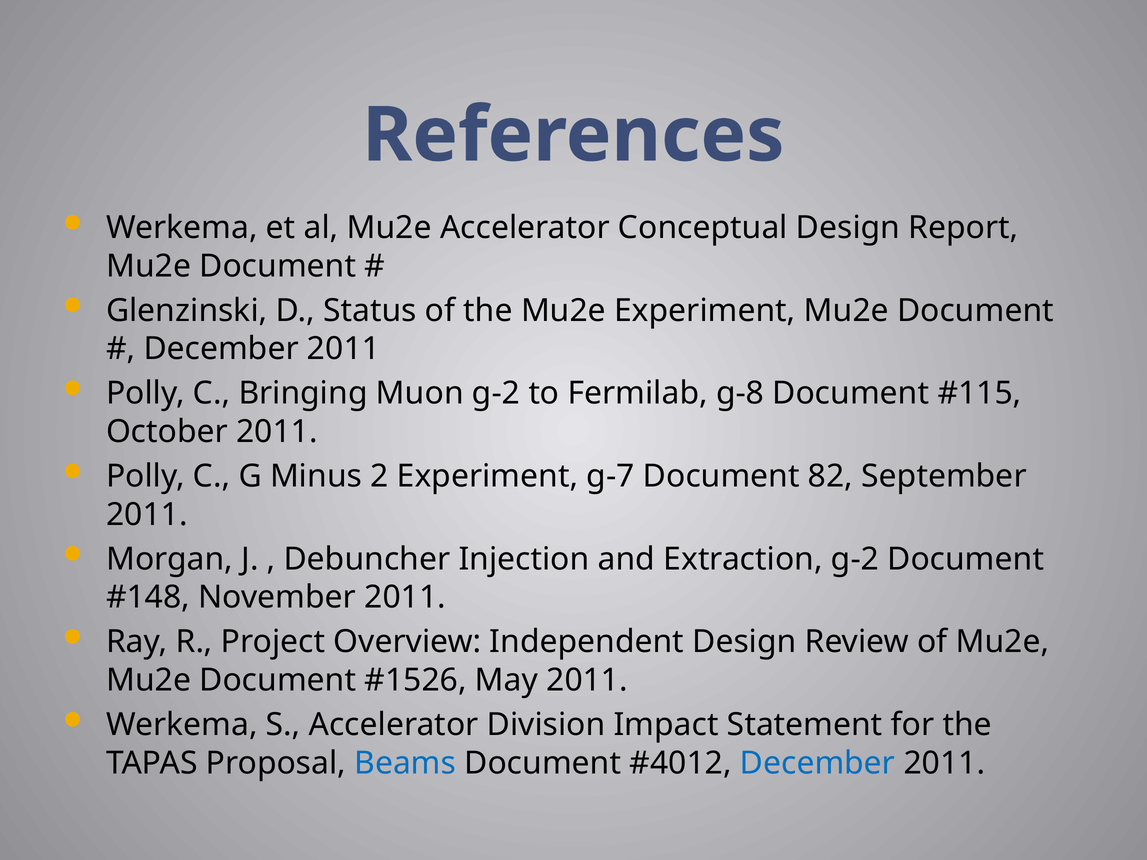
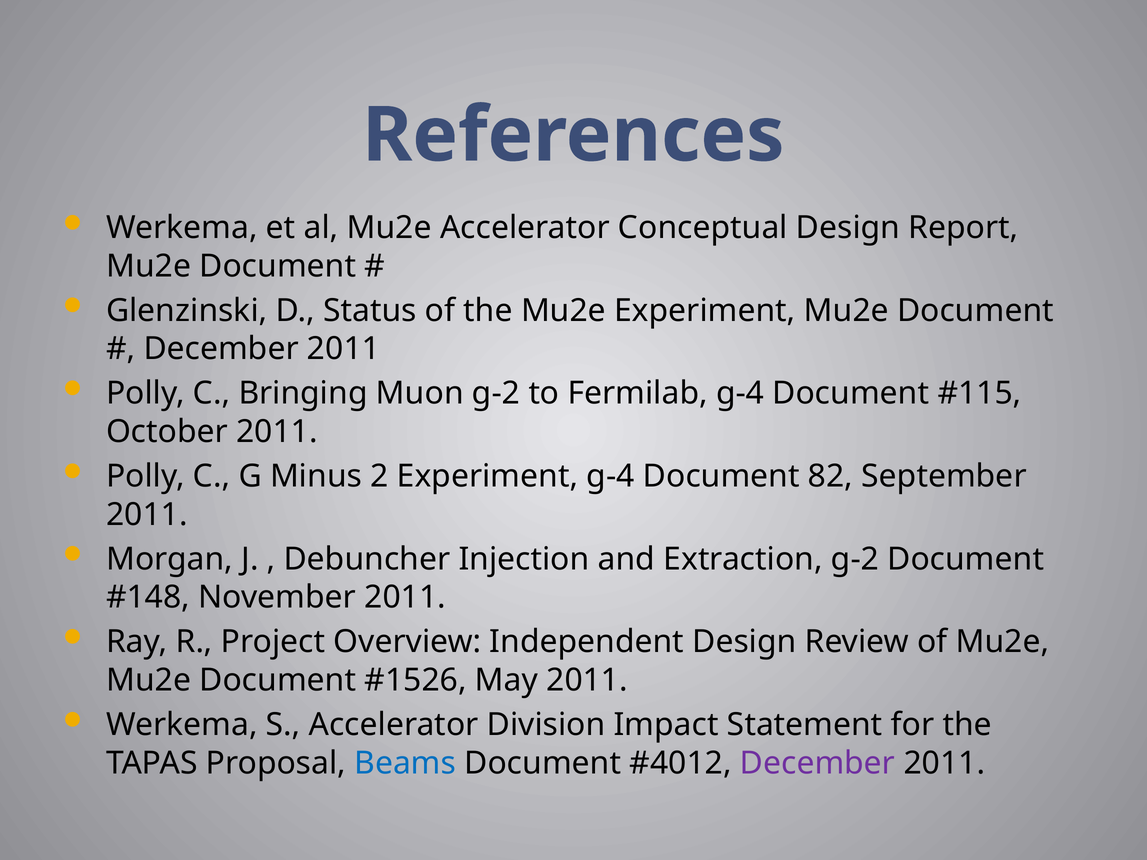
Fermilab g-8: g-8 -> g-4 (740, 394)
Experiment g-7: g-7 -> g-4 (611, 476)
December colour: blue -> purple (818, 763)
